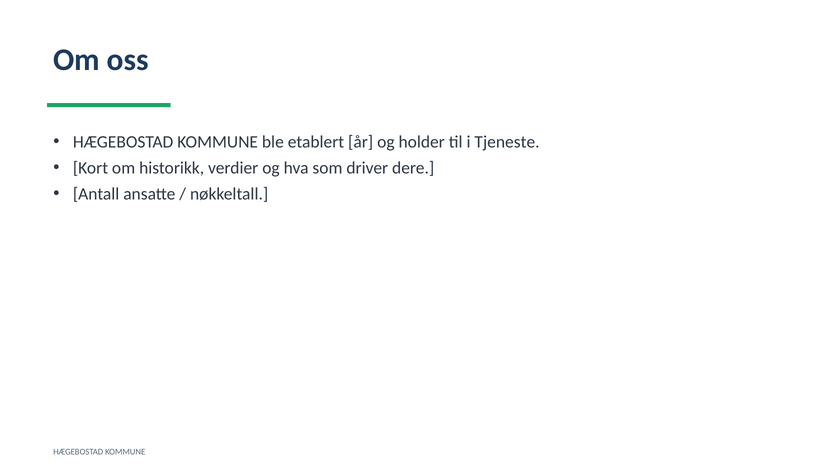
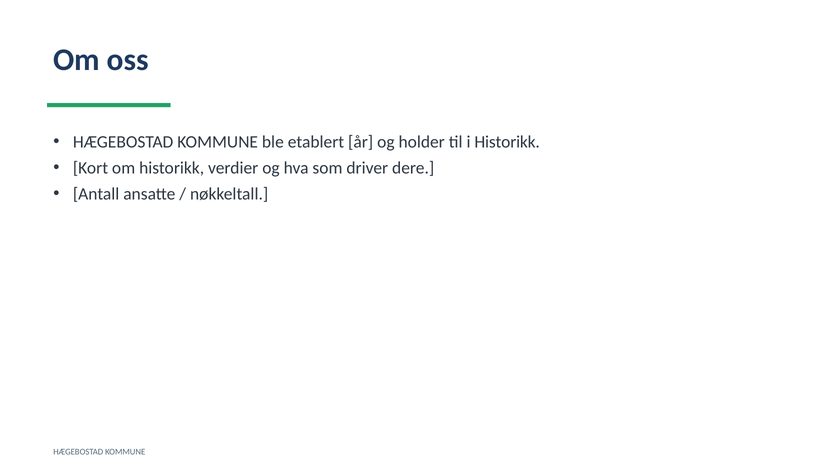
i Tjeneste: Tjeneste -> Historikk (507, 142)
